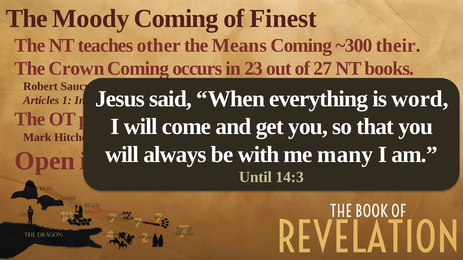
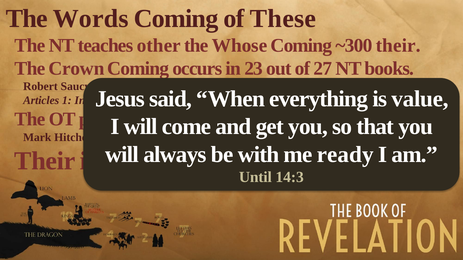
Moody: Moody -> Words (91, 19)
Finest: Finest -> These (283, 19)
Means: Means -> Whose (240, 45)
word: word -> value (420, 99)
many: many -> ready (345, 155)
Open: Open -> Their (45, 161)
